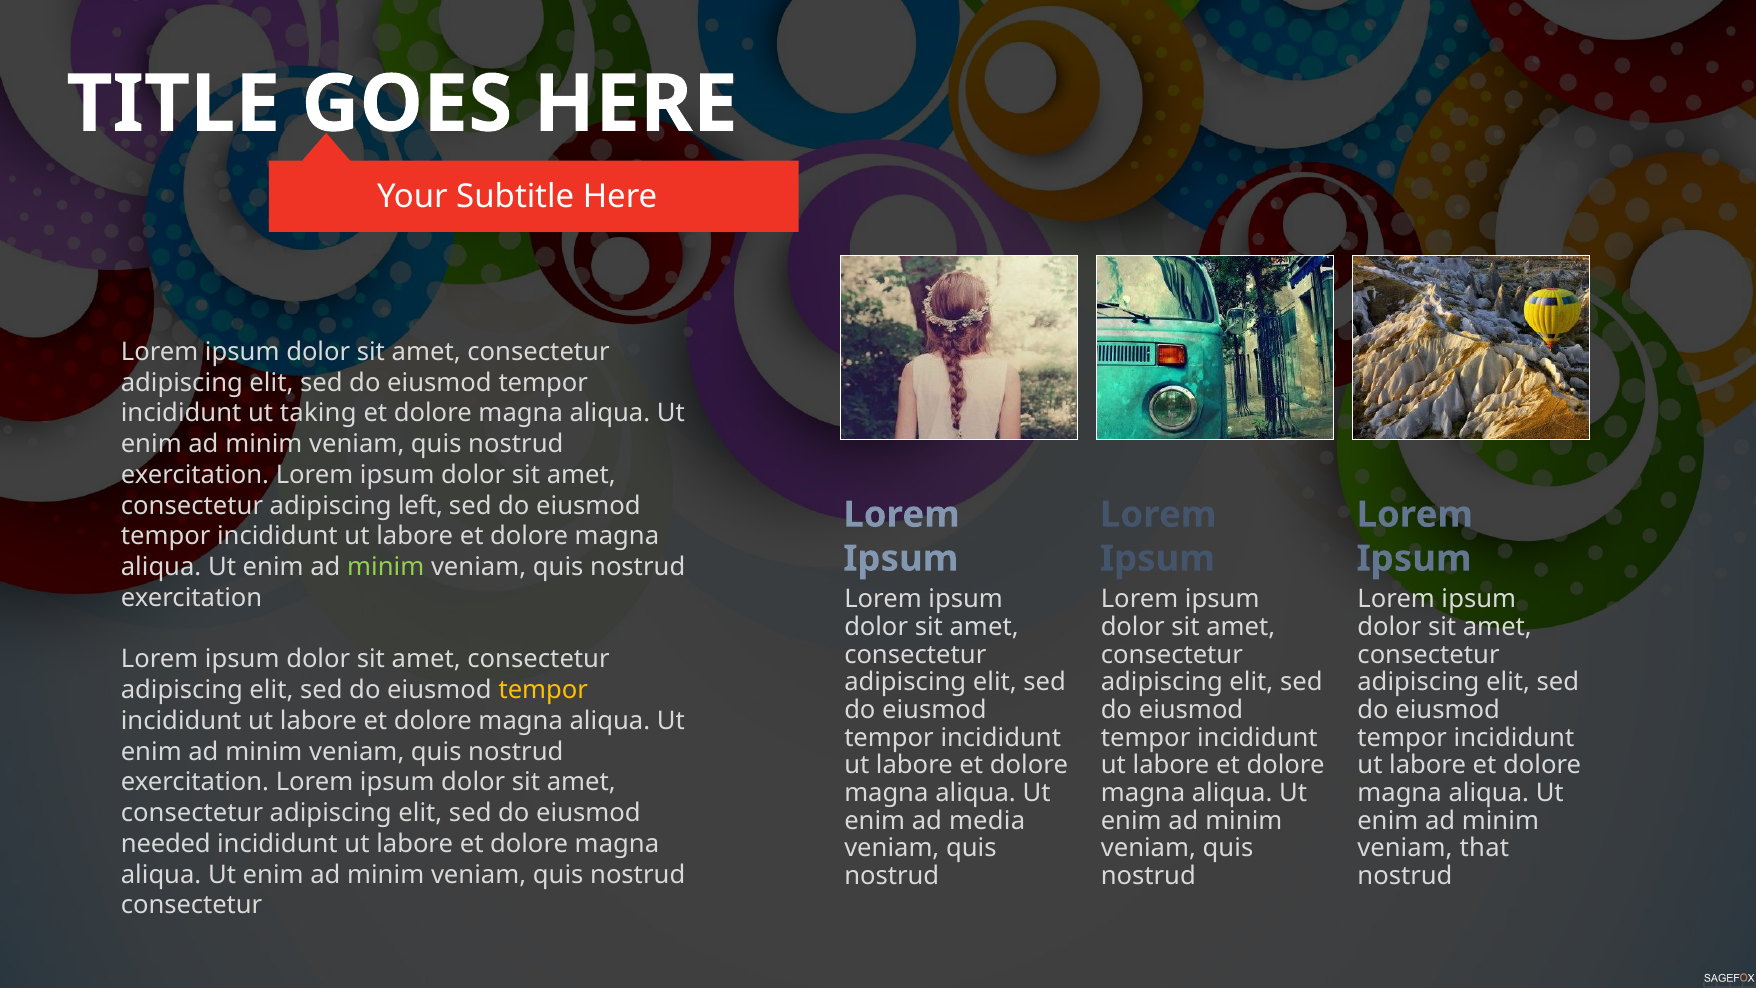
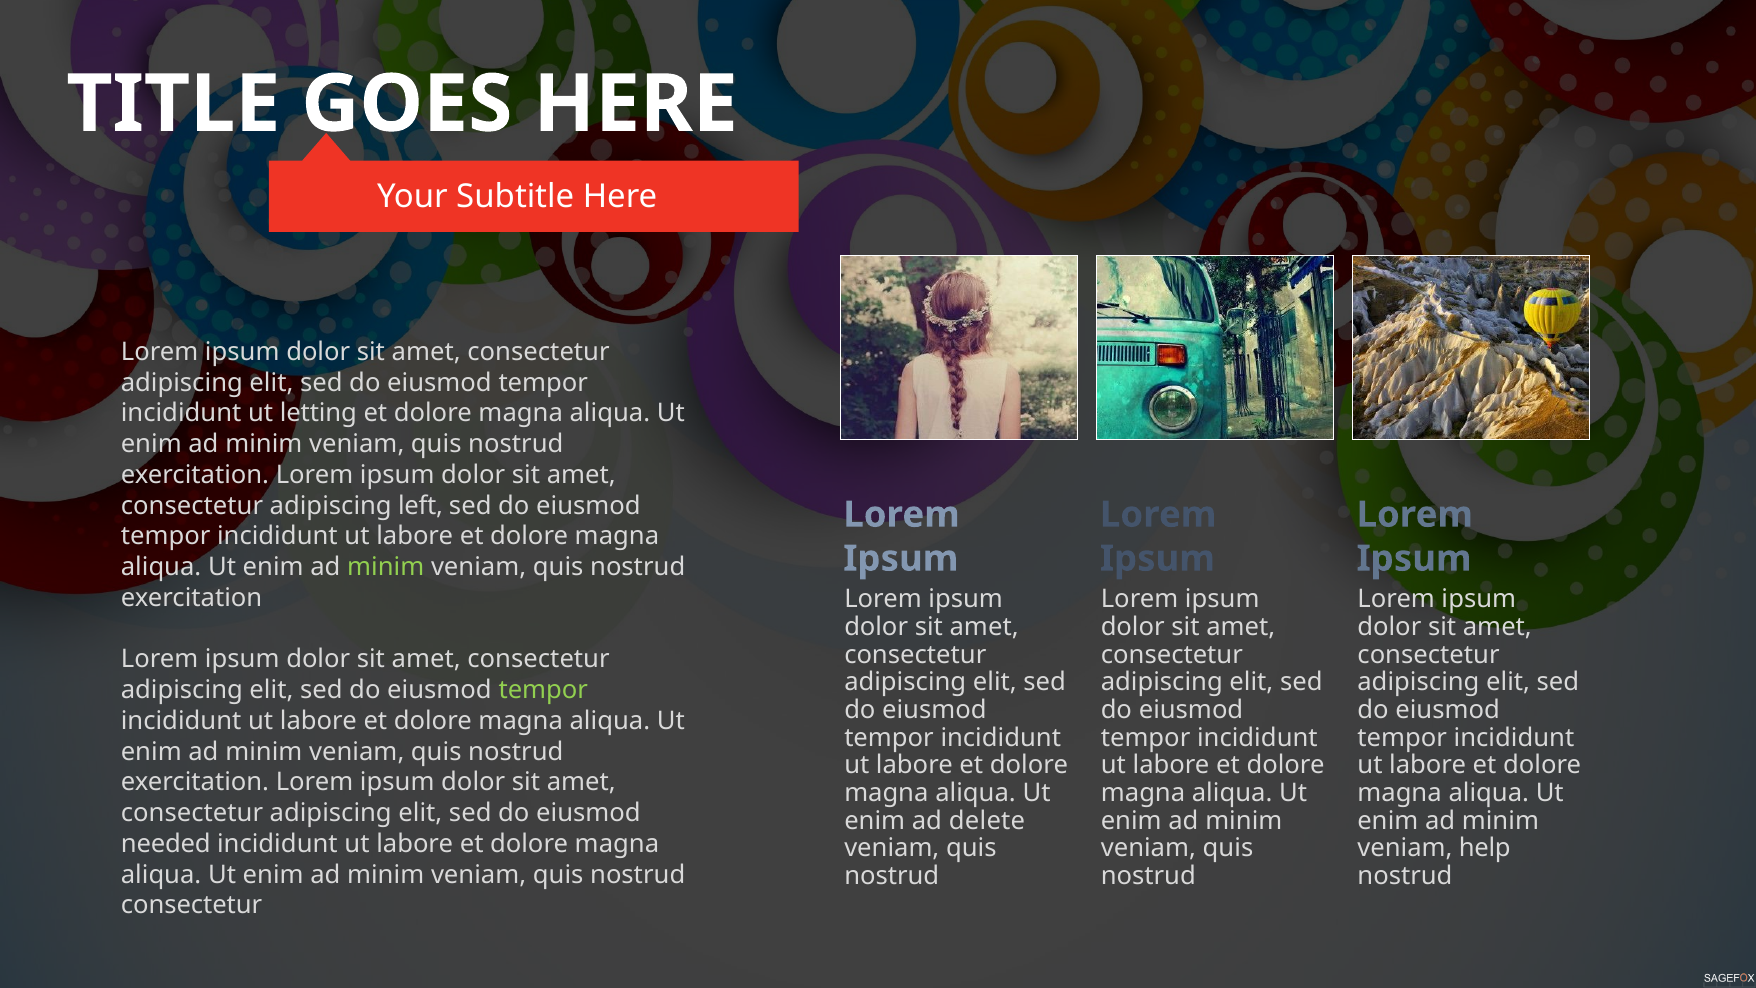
taking: taking -> letting (318, 413)
tempor colour: yellow -> light green (543, 690)
media: media -> delete (987, 821)
that: that -> help (1485, 848)
